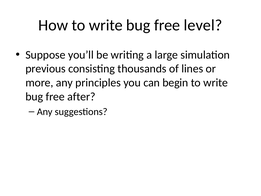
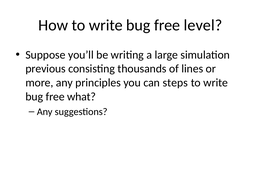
begin: begin -> steps (175, 83)
after: after -> what (81, 97)
